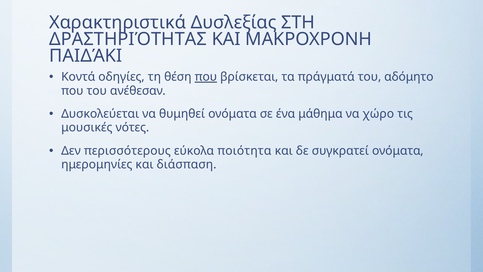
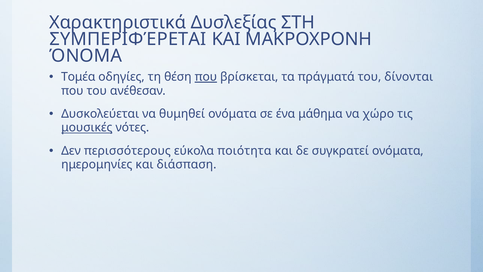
ΔΡΑΣΤΗΡΙΌΤΗΤΑΣ: ΔΡΑΣΤΗΡΙΌΤΗΤΑΣ -> ΣΥΜΠΕΡΙΦΈΡΕΤΑΙ (128, 39)
ΠΑΙΔΆΚΙ: ΠΑΙΔΆΚΙ -> ΌΝΟΜΑ (86, 56)
Κοντά: Κοντά -> Τομέα (78, 77)
αδόμητο: αδόμητο -> δίνονται (409, 77)
μουσικές underline: none -> present (87, 128)
